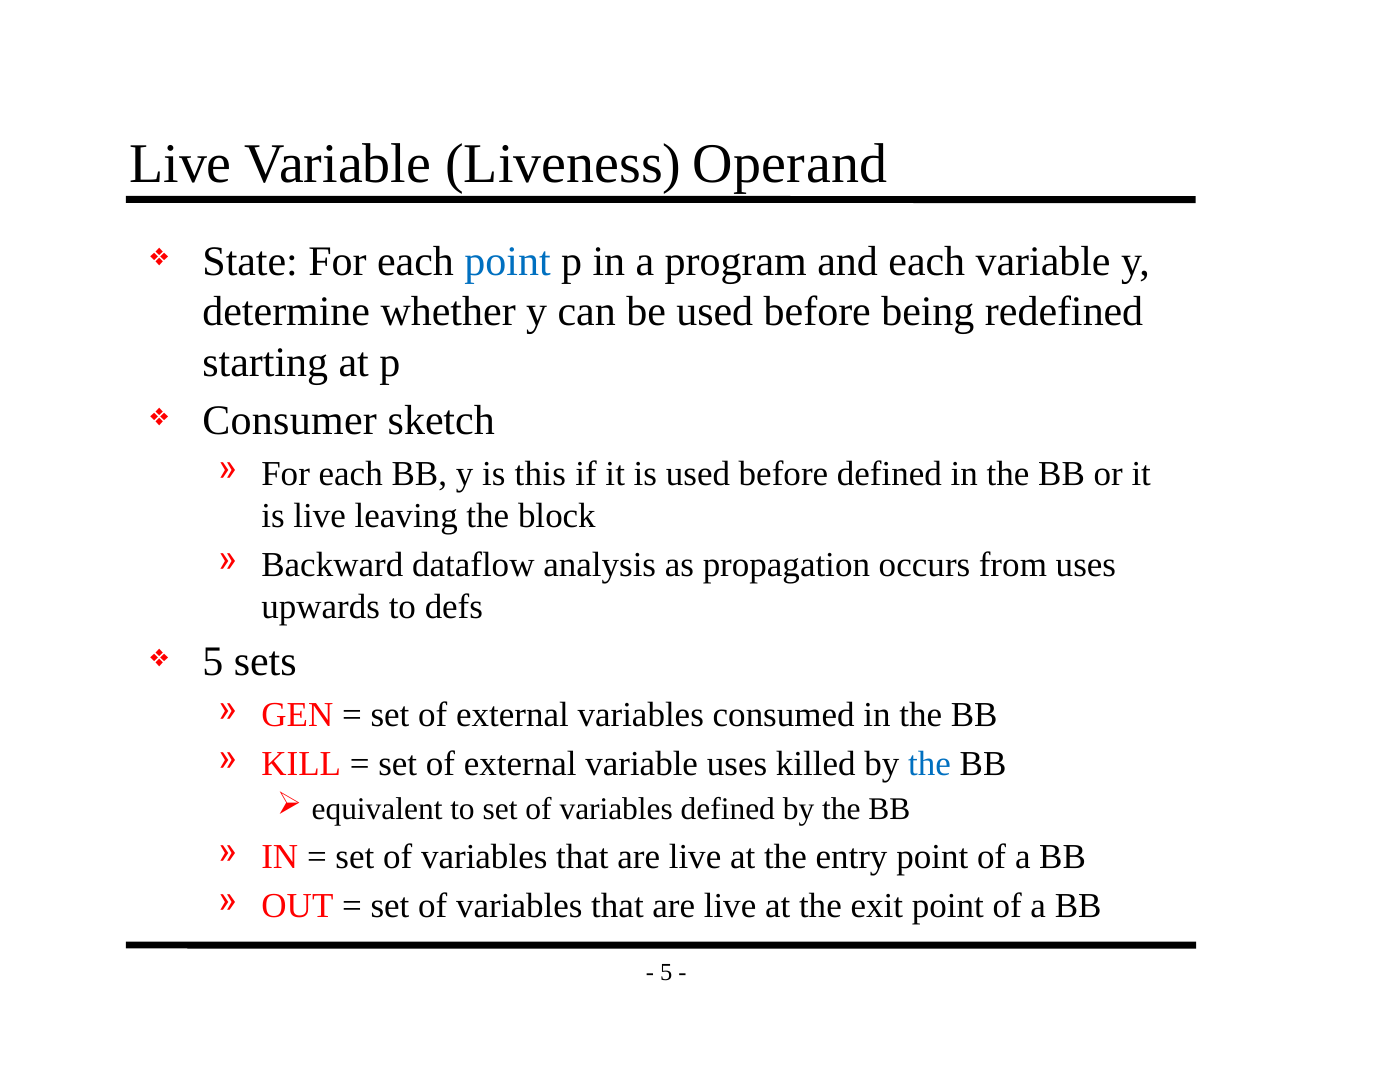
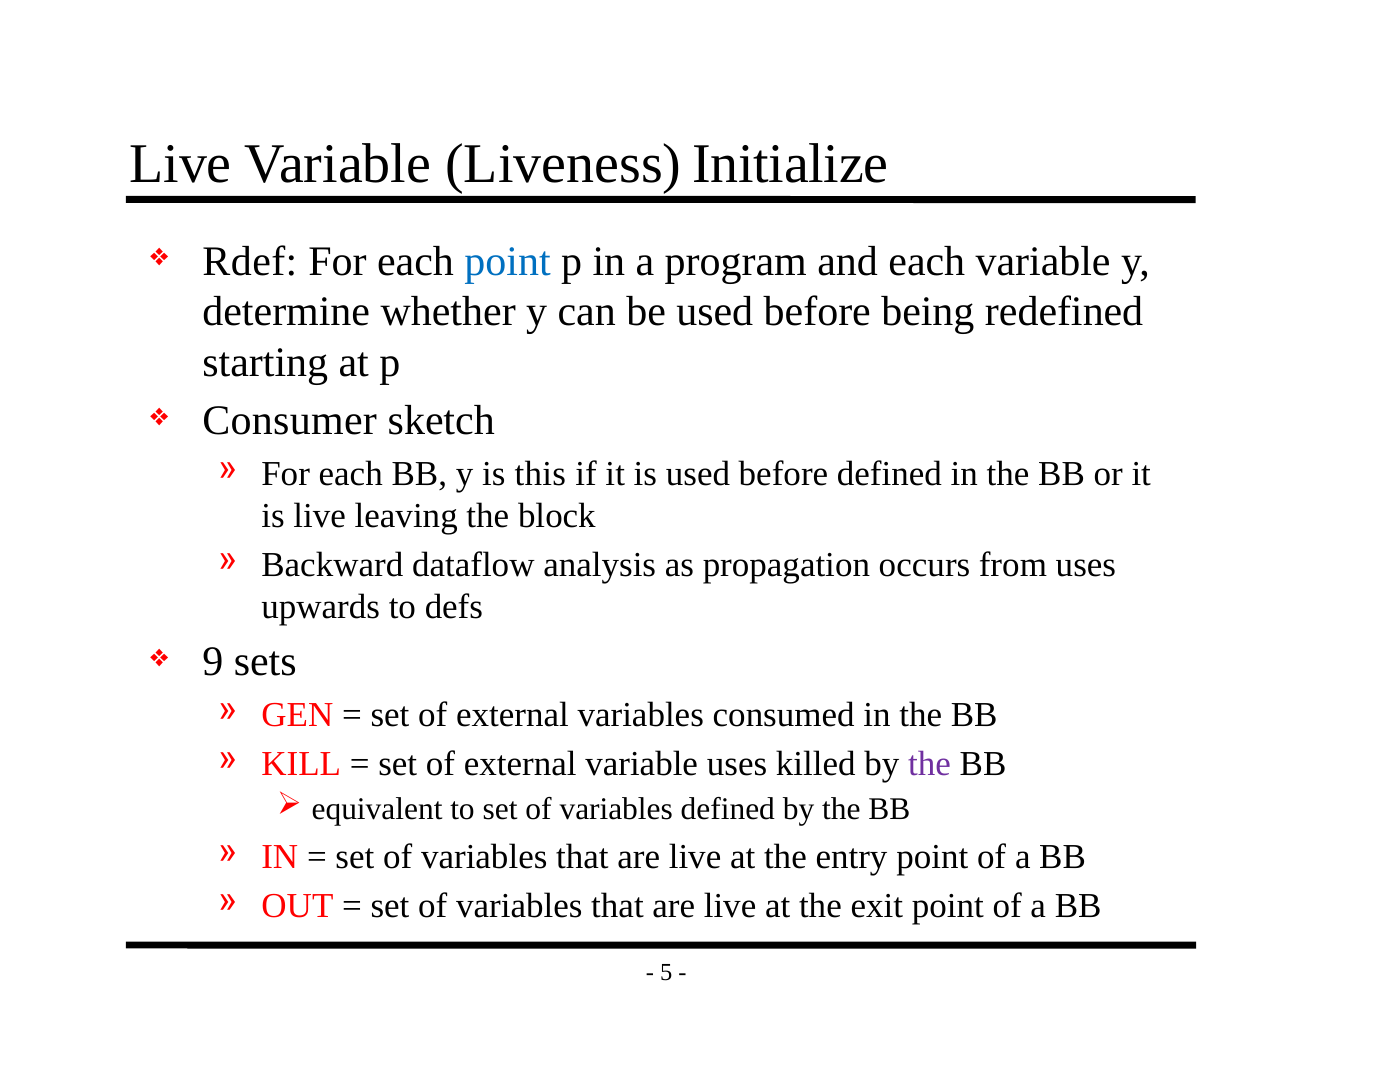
Operand: Operand -> Initialize (790, 164)
State: State -> Rdef (250, 261)
5: 5 -> 9 (213, 661)
the colour: blue -> purple (930, 763)
